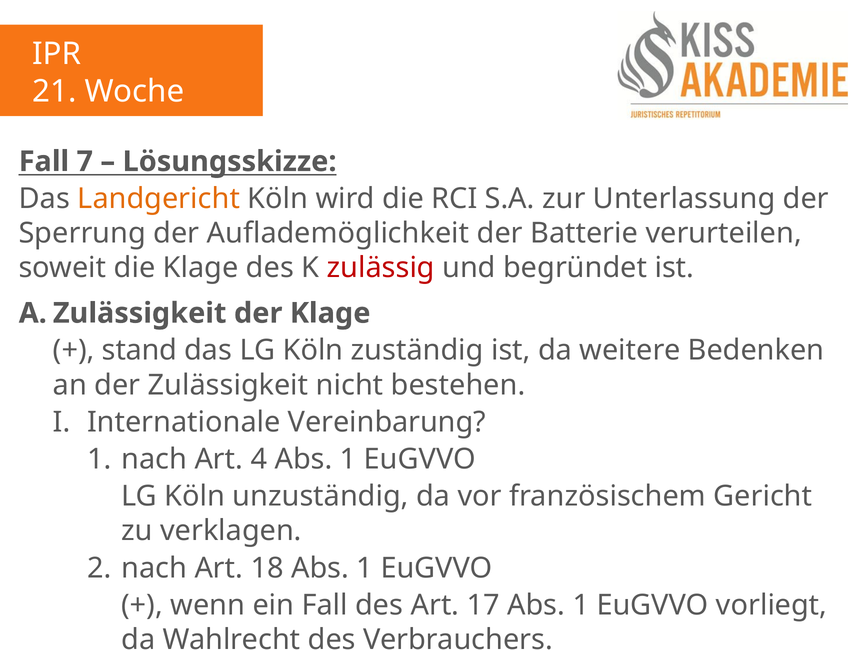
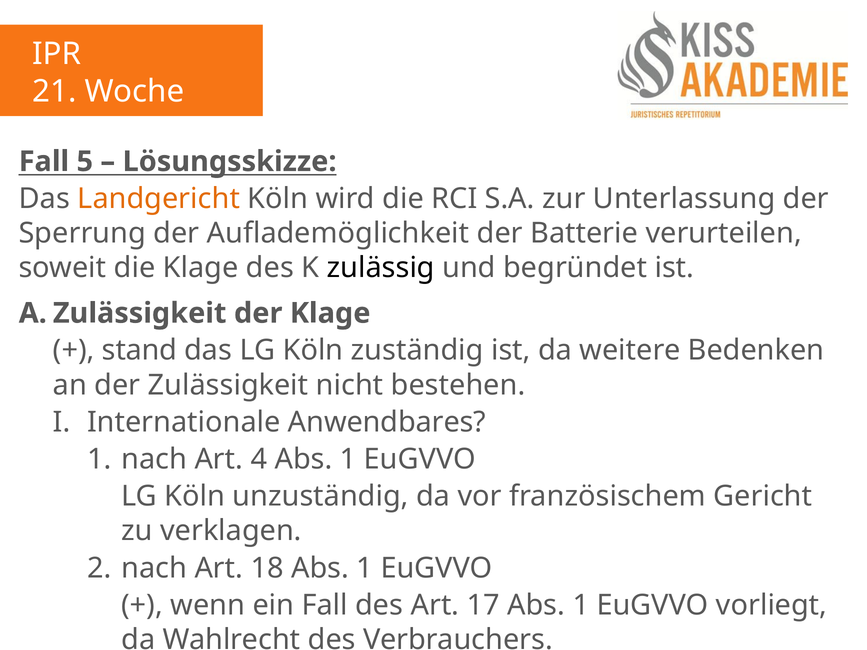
7: 7 -> 5 (85, 162)
zulässig colour: red -> black (381, 268)
Vereinbarung: Vereinbarung -> Anwendbares (387, 422)
